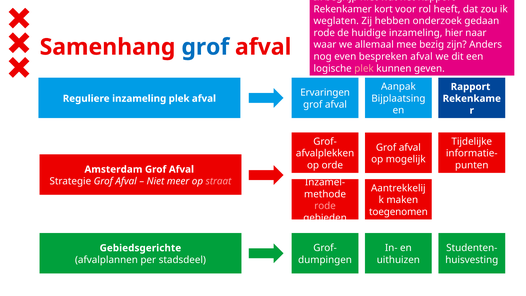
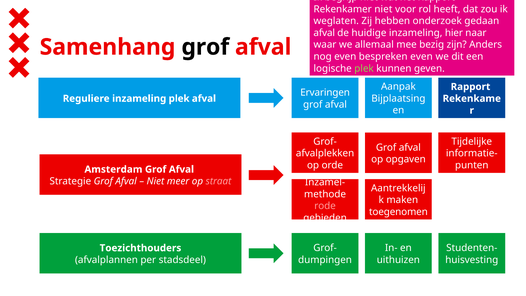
Rekenkamer kort: kort -> niet (383, 9)
rode: rode -> afval (324, 33)
grof colour: blue -> black (205, 47)
bespreken afval: afval -> even (421, 57)
plek colour: pink -> light green (364, 68)
mogelijk: mogelijk -> opgaven (406, 159)
Gebiedsgerichte: Gebiedsgerichte -> Toezichthouders (140, 248)
